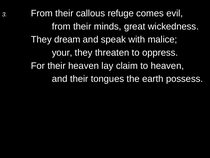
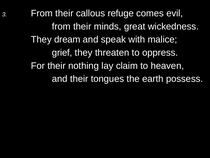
your: your -> grief (62, 52)
their heaven: heaven -> nothing (84, 66)
